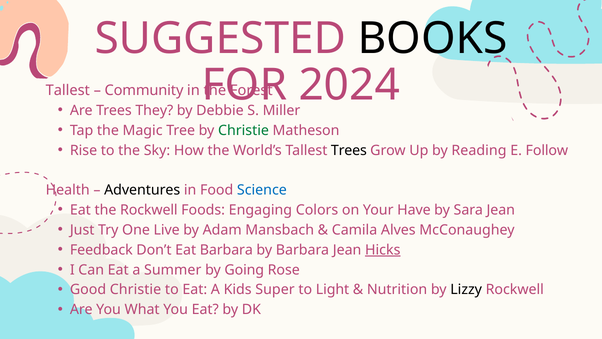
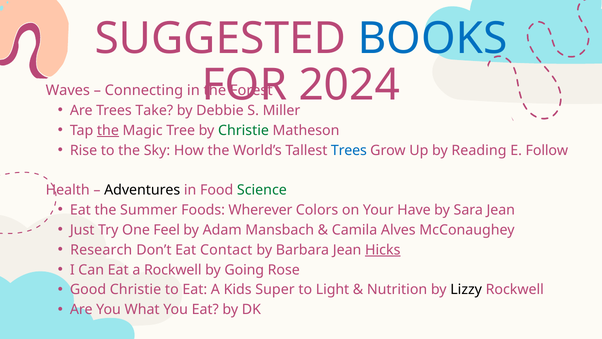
BOOKS colour: black -> blue (433, 38)
Tallest: Tallest -> Waves (68, 90)
Community: Community -> Connecting (144, 90)
They: They -> Take (154, 110)
the underline: none -> present (108, 130)
Trees colour: black -> blue (349, 150)
Science colour: blue -> green (262, 190)
the Rockwell: Rockwell -> Summer (149, 210)
Engaging: Engaging -> Wherever (260, 210)
Live: Live -> Feel (167, 230)
Feedback: Feedback -> Research (101, 250)
Eat Barbara: Barbara -> Contact (226, 250)
a Summer: Summer -> Rockwell (173, 270)
